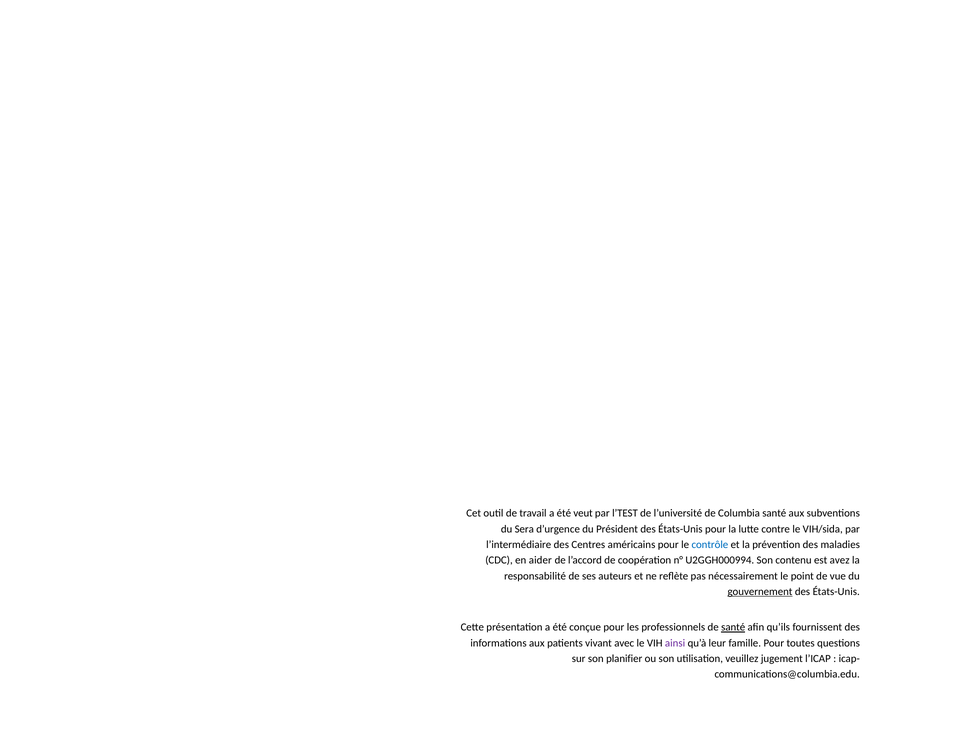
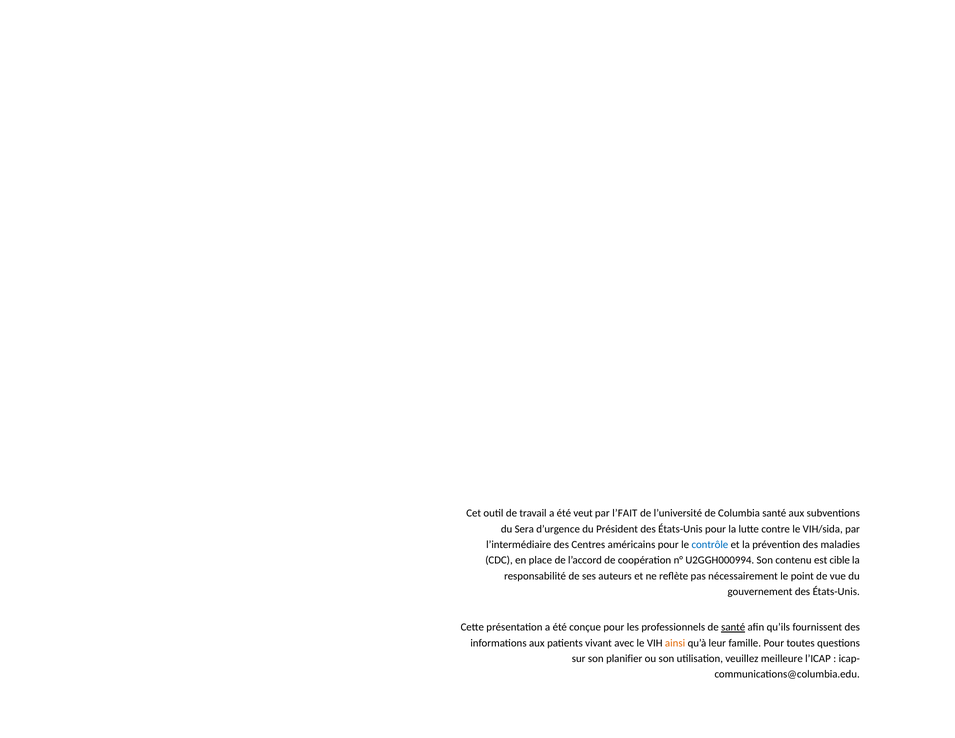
l’TEST: l’TEST -> l’FAIT (625, 513)
aider: aider -> place (540, 560)
avez: avez -> cible (840, 560)
gouvernement underline: present -> none (760, 592)
ainsi colour: purple -> orange (675, 643)
jugement: jugement -> meilleure (782, 659)
